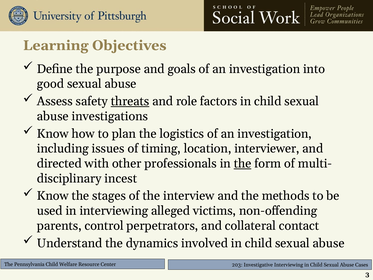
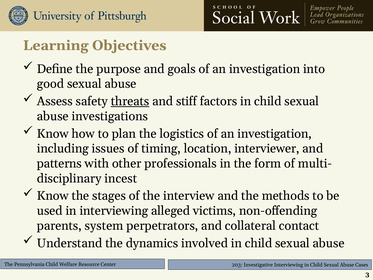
role: role -> stiff (187, 101)
directed: directed -> patterns (59, 163)
the underline: present -> none (243, 163)
control: control -> system (104, 226)
